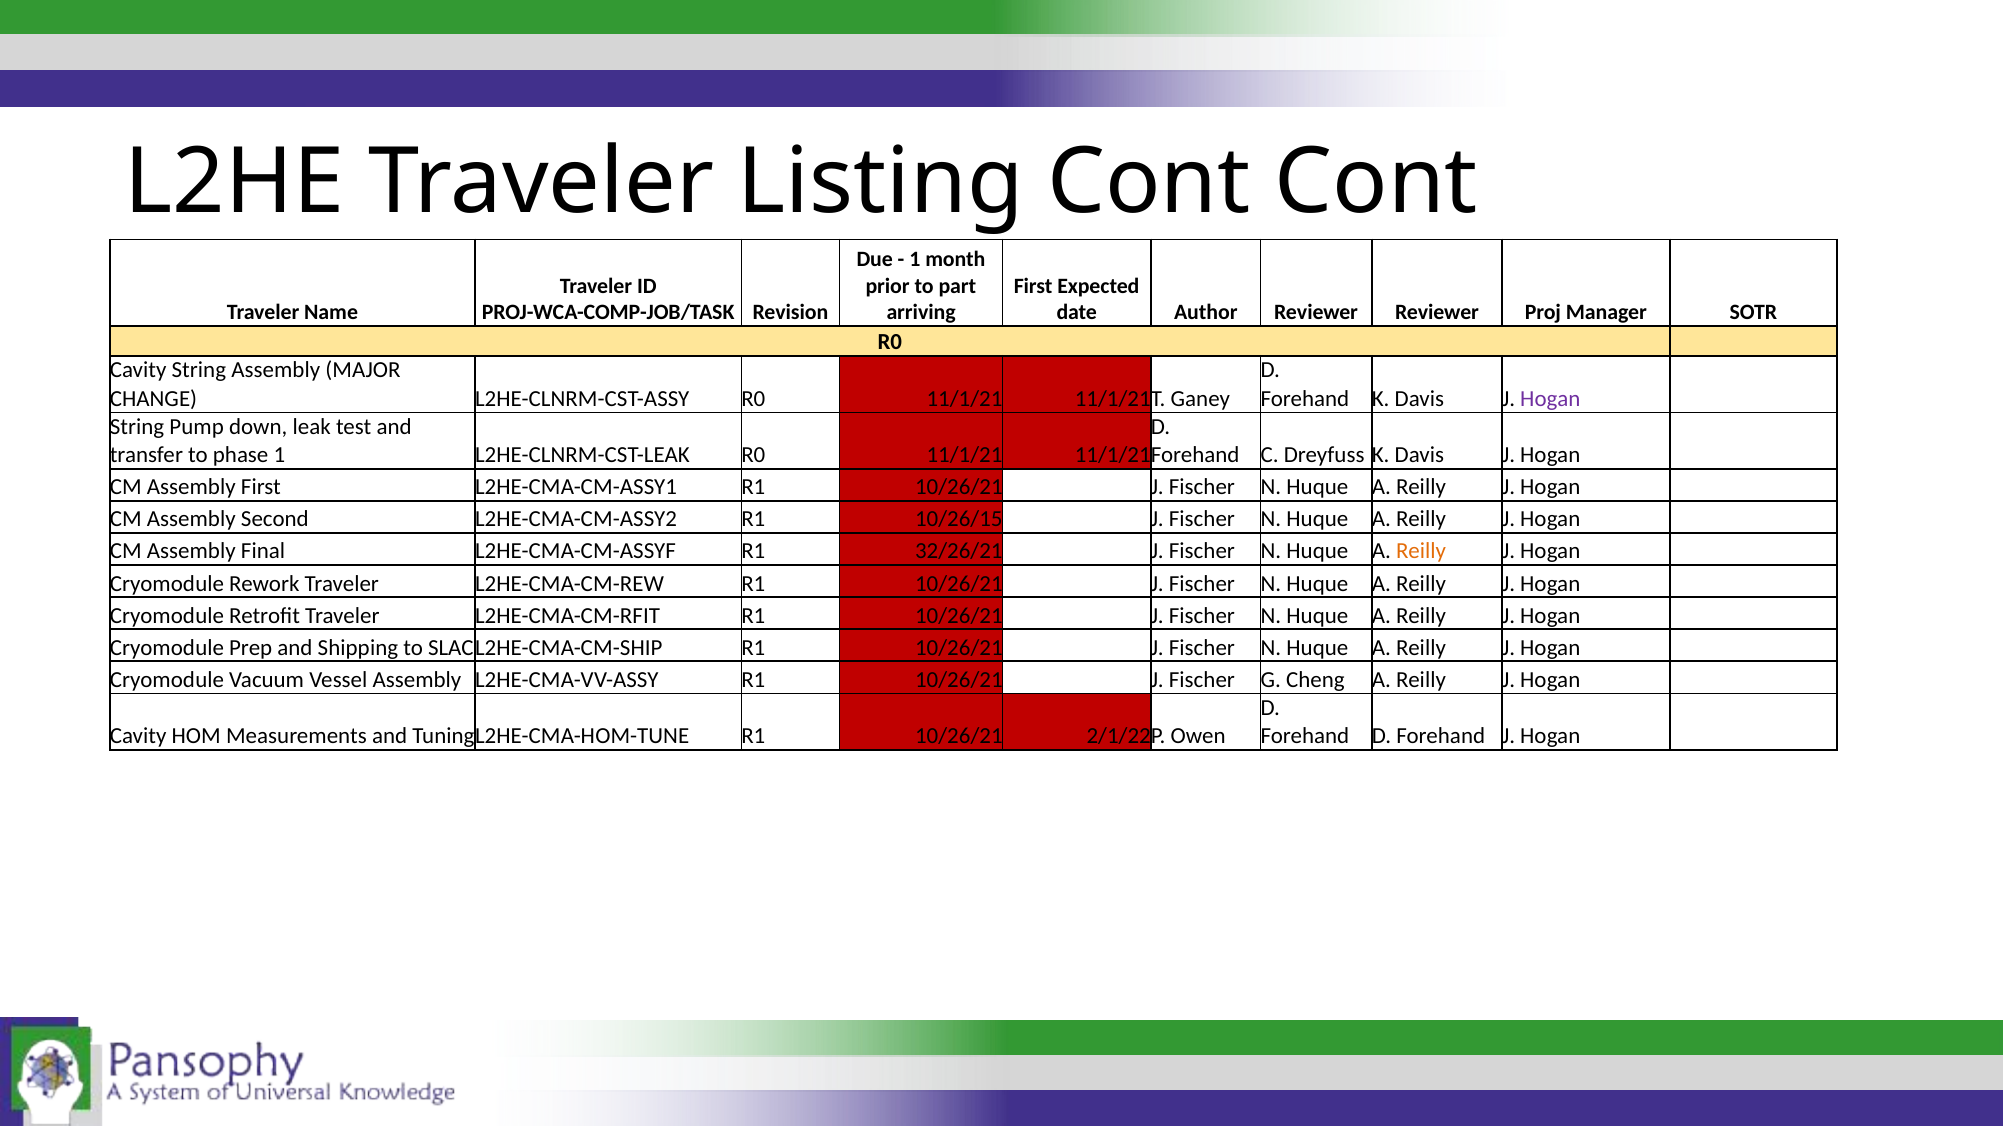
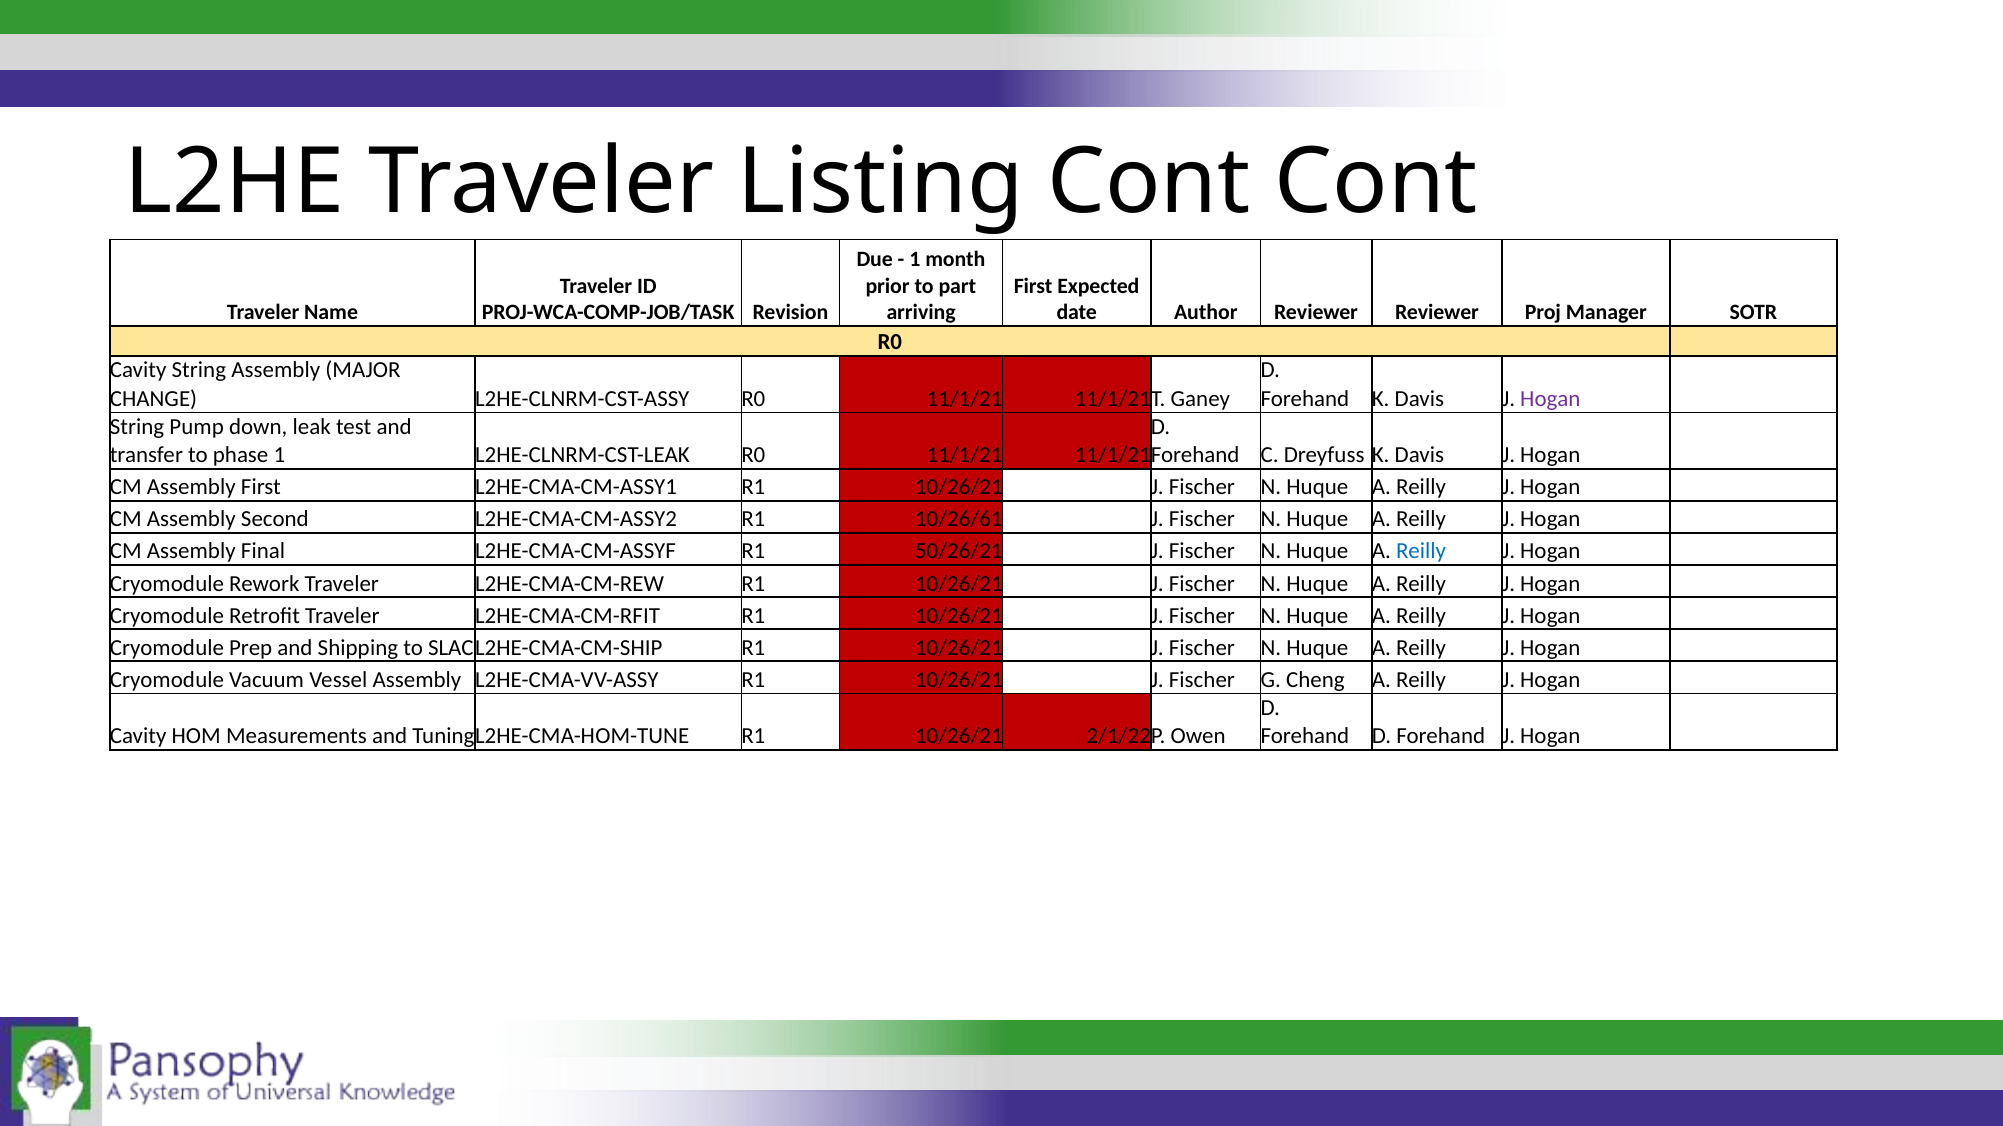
10/26/15: 10/26/15 -> 10/26/61 (959, 520)
32/26/21: 32/26/21 -> 50/26/21 (959, 552)
Reilly colour: orange -> blue (1421, 552)
